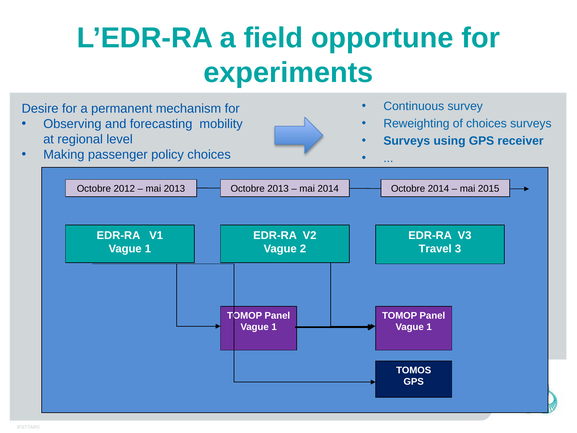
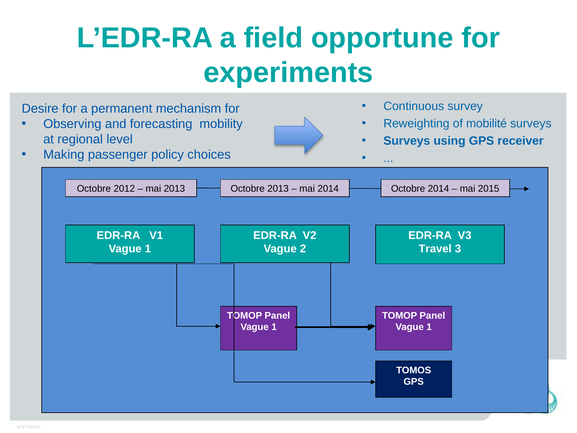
of choices: choices -> mobilité (487, 123)
